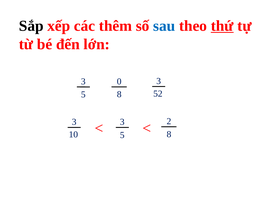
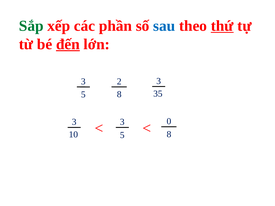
Sắp colour: black -> green (31, 26)
thêm: thêm -> phần (116, 26)
đến underline: none -> present (68, 44)
0: 0 -> 2 (119, 82)
52: 52 -> 35 (158, 94)
2: 2 -> 0 (169, 121)
